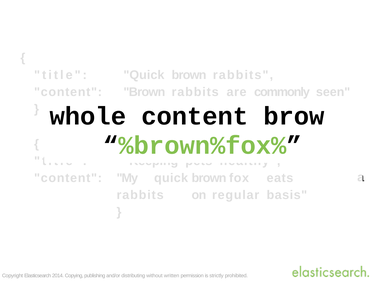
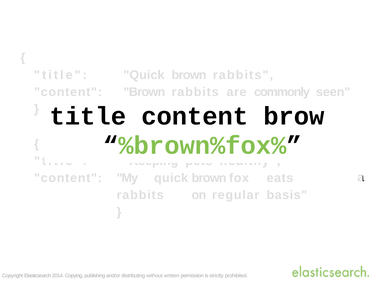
whole: whole -> title (88, 116)
